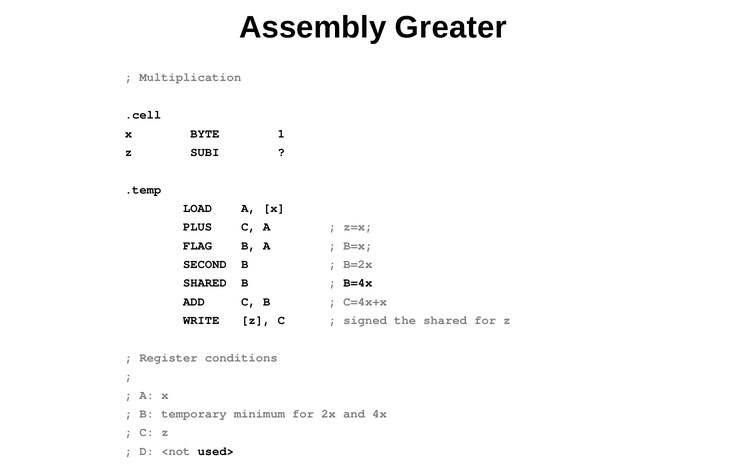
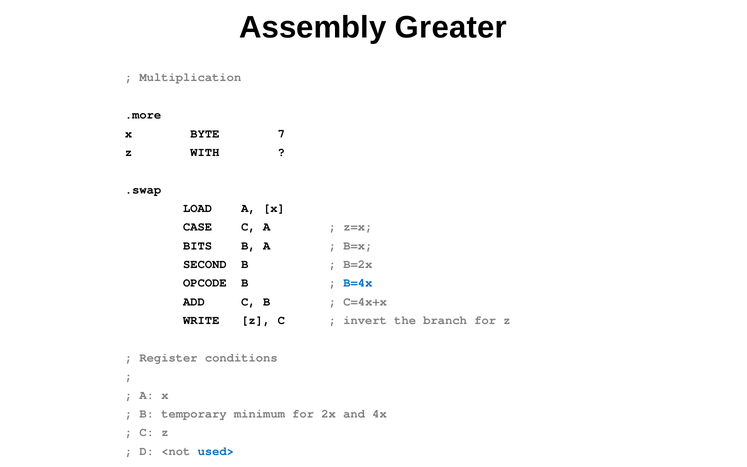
.cell: .cell -> .more (143, 115)
1: 1 -> 7 (281, 133)
SUBI: SUBI -> WITH (205, 152)
.temp: .temp -> .swap (143, 189)
PLUS: PLUS -> CASE (198, 227)
FLAG: FLAG -> BITS (198, 246)
SHARED: SHARED -> OPCODE (205, 283)
B=4x colour: black -> blue (358, 283)
signed: signed -> invert (365, 320)
the shared: shared -> branch (445, 320)
used> colour: black -> blue (216, 451)
